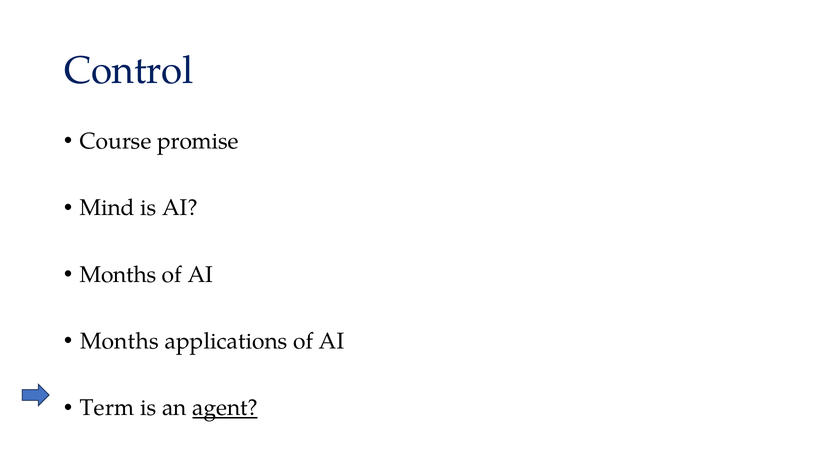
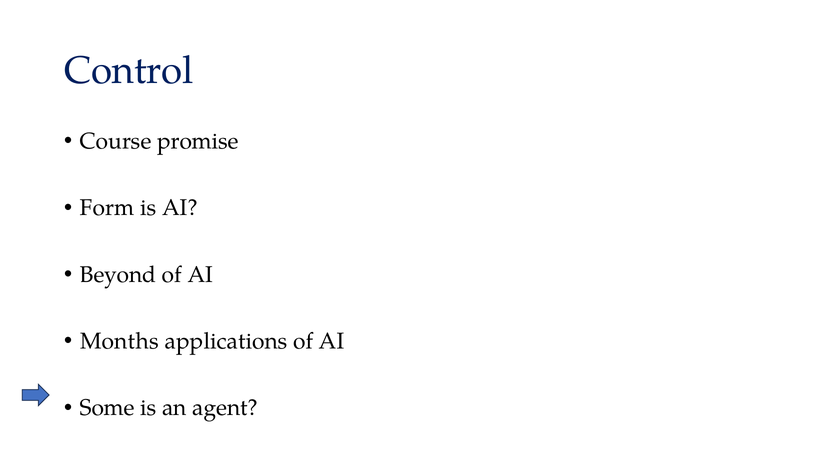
Mind: Mind -> Form (107, 208)
Months: Months -> Beyond (118, 274)
Term: Term -> Some (107, 408)
agent underline: present -> none (225, 408)
